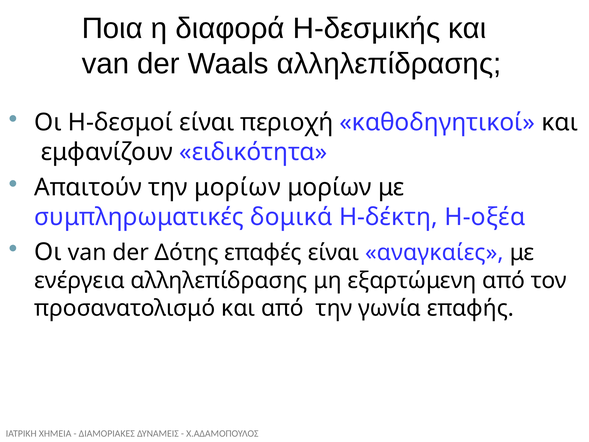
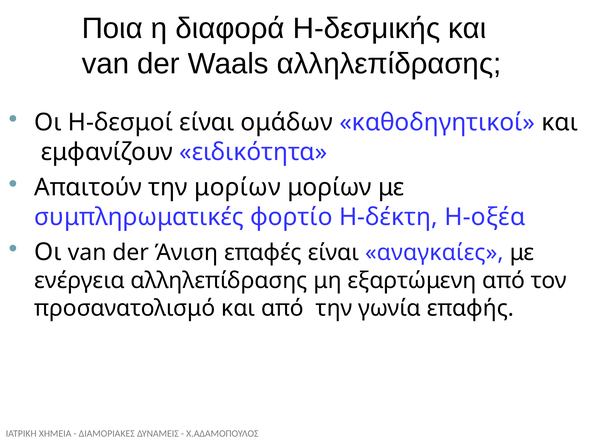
περιοχή: περιοχή -> ομάδων (287, 122)
δομικά: δομικά -> φορτίο (291, 217)
Δότης: Δότης -> Άνιση (186, 253)
